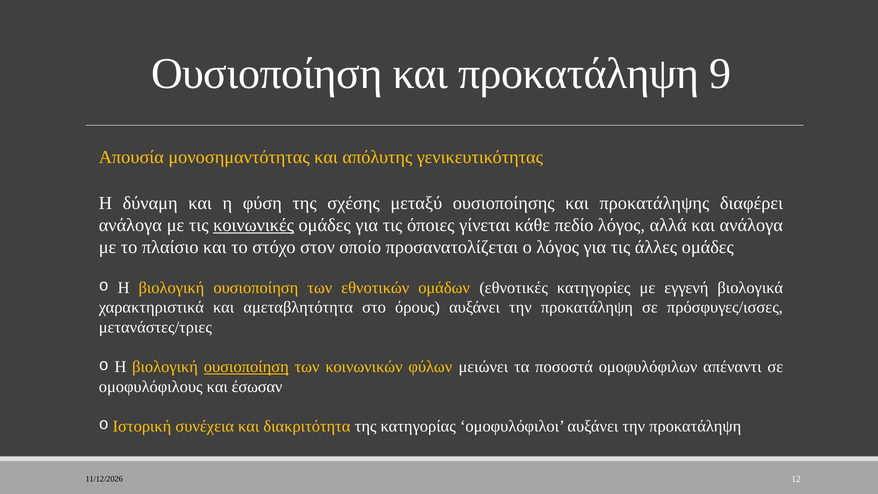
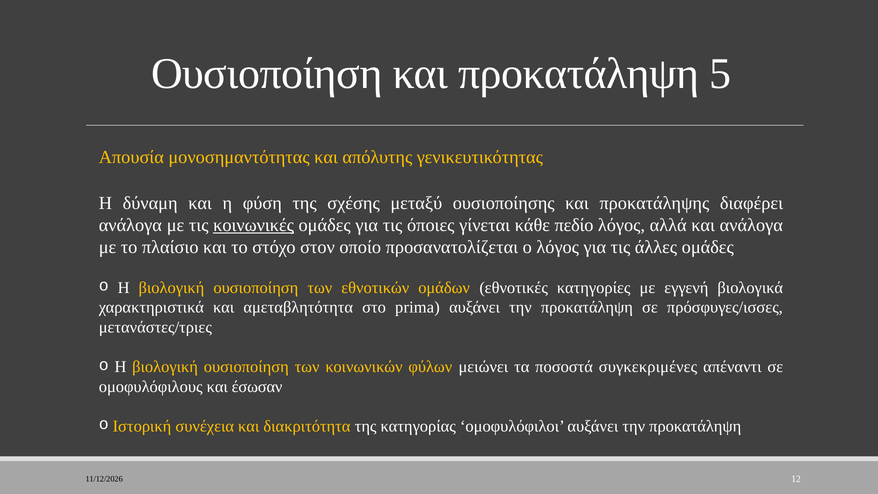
9: 9 -> 5 (720, 74)
όρους: όρους -> prima (417, 307)
ουσιοποίηση underline: present -> none (246, 367)
ομοφυλόφιλων: ομοφυλόφιλων -> συγκεκριμένες (648, 367)
